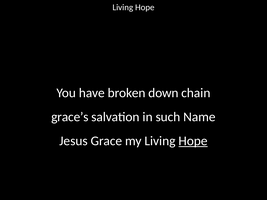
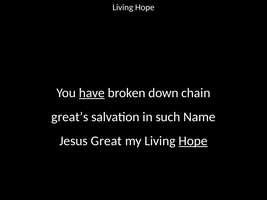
have underline: none -> present (92, 93)
grace’s: grace’s -> great’s (70, 117)
Grace: Grace -> Great (106, 141)
